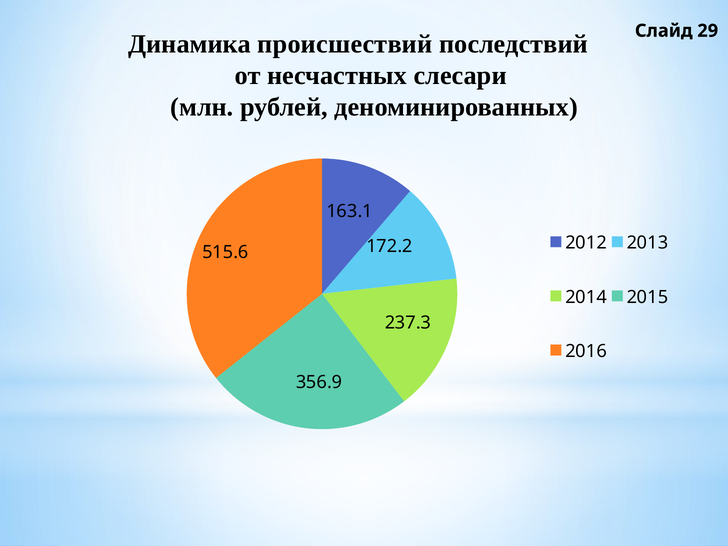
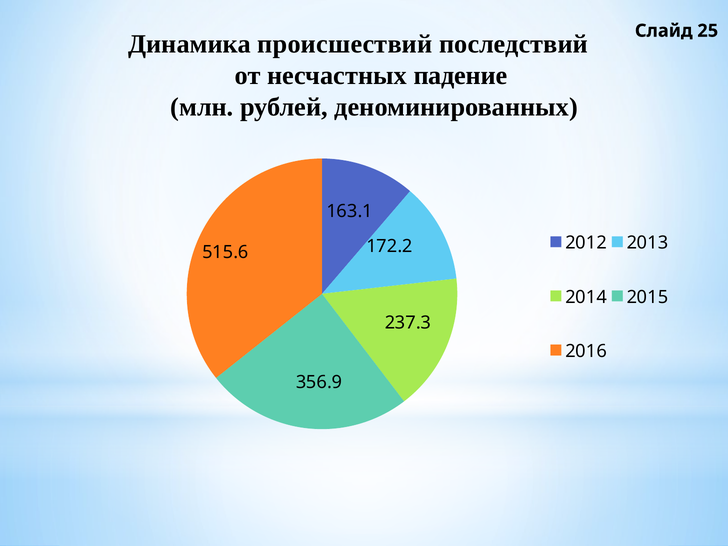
29: 29 -> 25 (708, 31)
слесари: слесари -> падение (460, 76)
